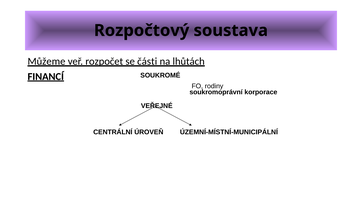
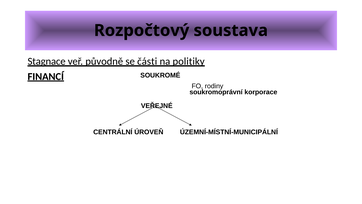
Můžeme: Můžeme -> Stagnace (47, 61)
rozpočet: rozpočet -> původně (104, 61)
lhůtách: lhůtách -> politiky (189, 61)
